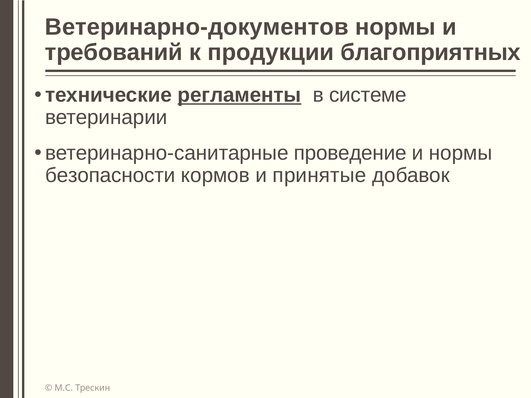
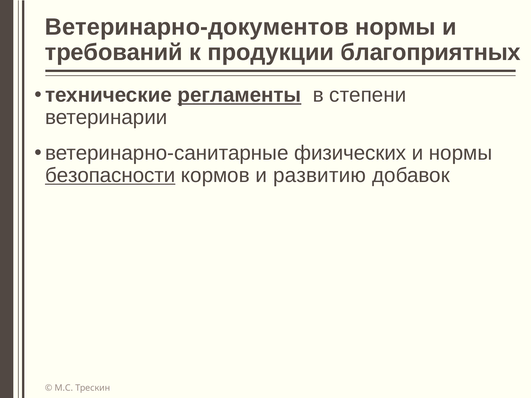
системе: системе -> степени (368, 95)
проведение: проведение -> физических (350, 153)
безопасности underline: none -> present (110, 175)
принятые: принятые -> развитию (319, 175)
